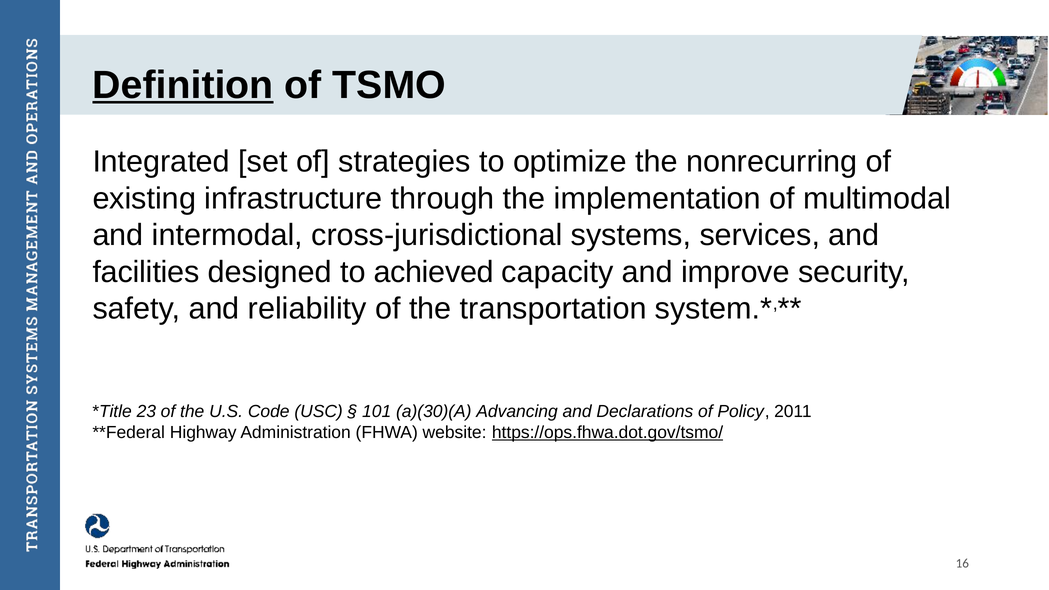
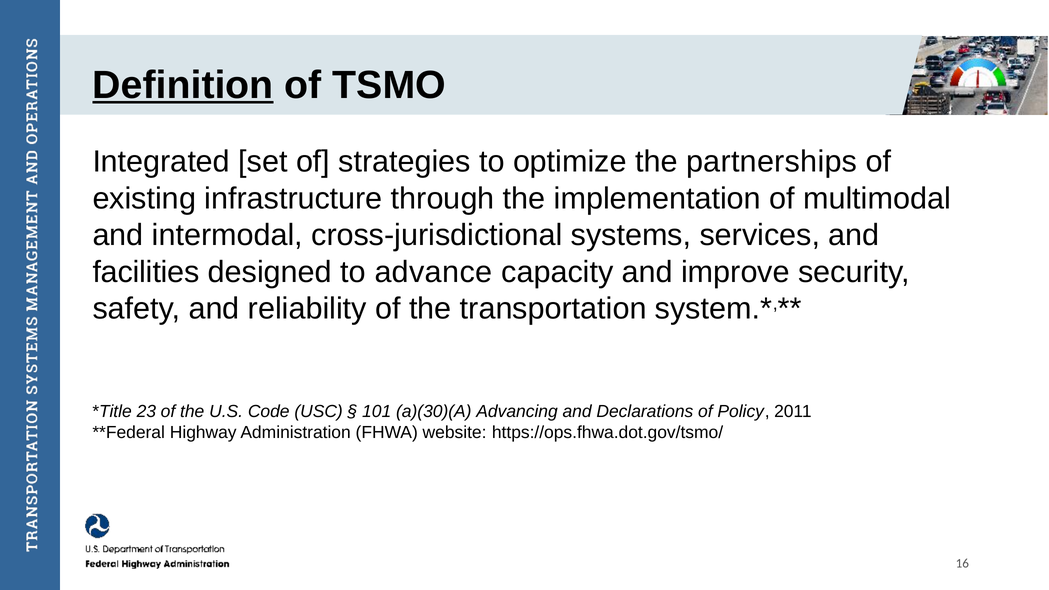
nonrecurring: nonrecurring -> partnerships (772, 162)
achieved: achieved -> advance (433, 272)
https://ops.fhwa.dot.gov/tsmo/ underline: present -> none (608, 433)
